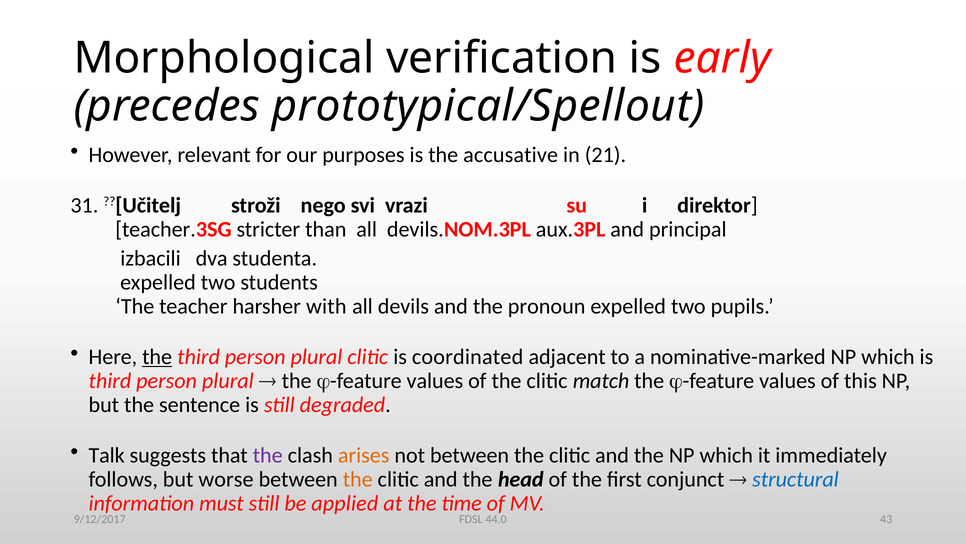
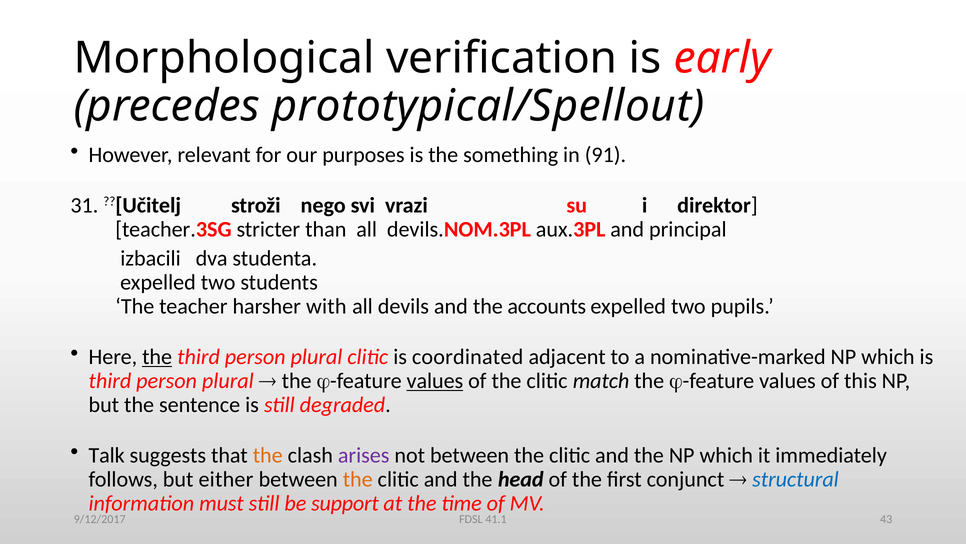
accusative: accusative -> something (511, 155)
21: 21 -> 91 (605, 155)
pronoun: pronoun -> accounts (547, 306)
values underline: none -> present (435, 381)
the colour: purple -> orange (268, 455)
arises colour: orange -> purple (364, 455)
worse: worse -> either (226, 479)
applied: applied -> support (345, 503)
44.0: 44.0 -> 41.1 (496, 519)
